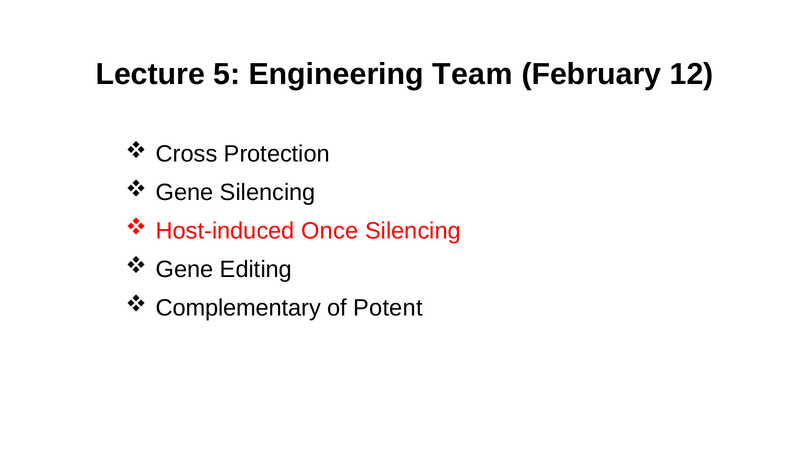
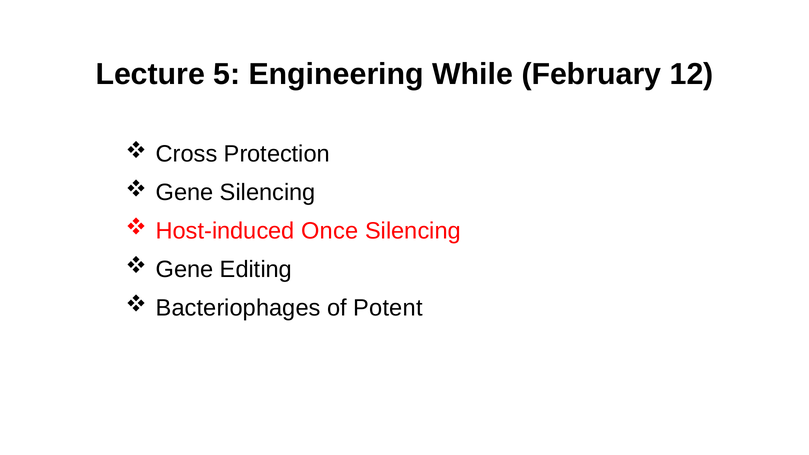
Team: Team -> While (473, 74)
Complementary: Complementary -> Bacteriophages (238, 308)
